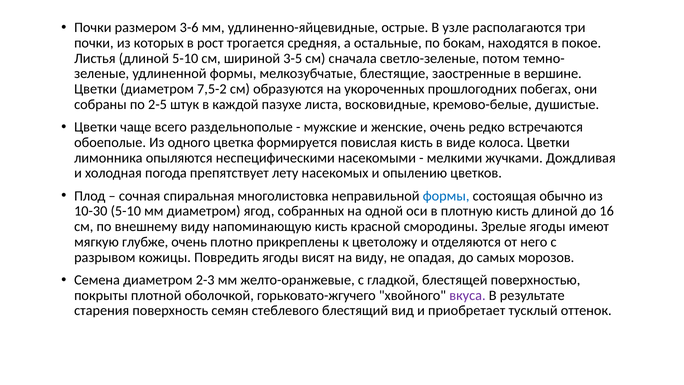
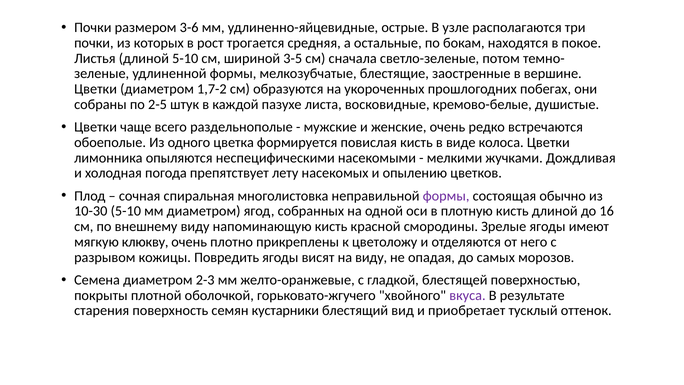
7,5-2: 7,5-2 -> 1,7-2 (212, 89)
формы colour: blue -> purple (446, 196)
глубже: глубже -> клюкву (145, 242)
стеблевого: стеблевого -> кустарники (285, 311)
